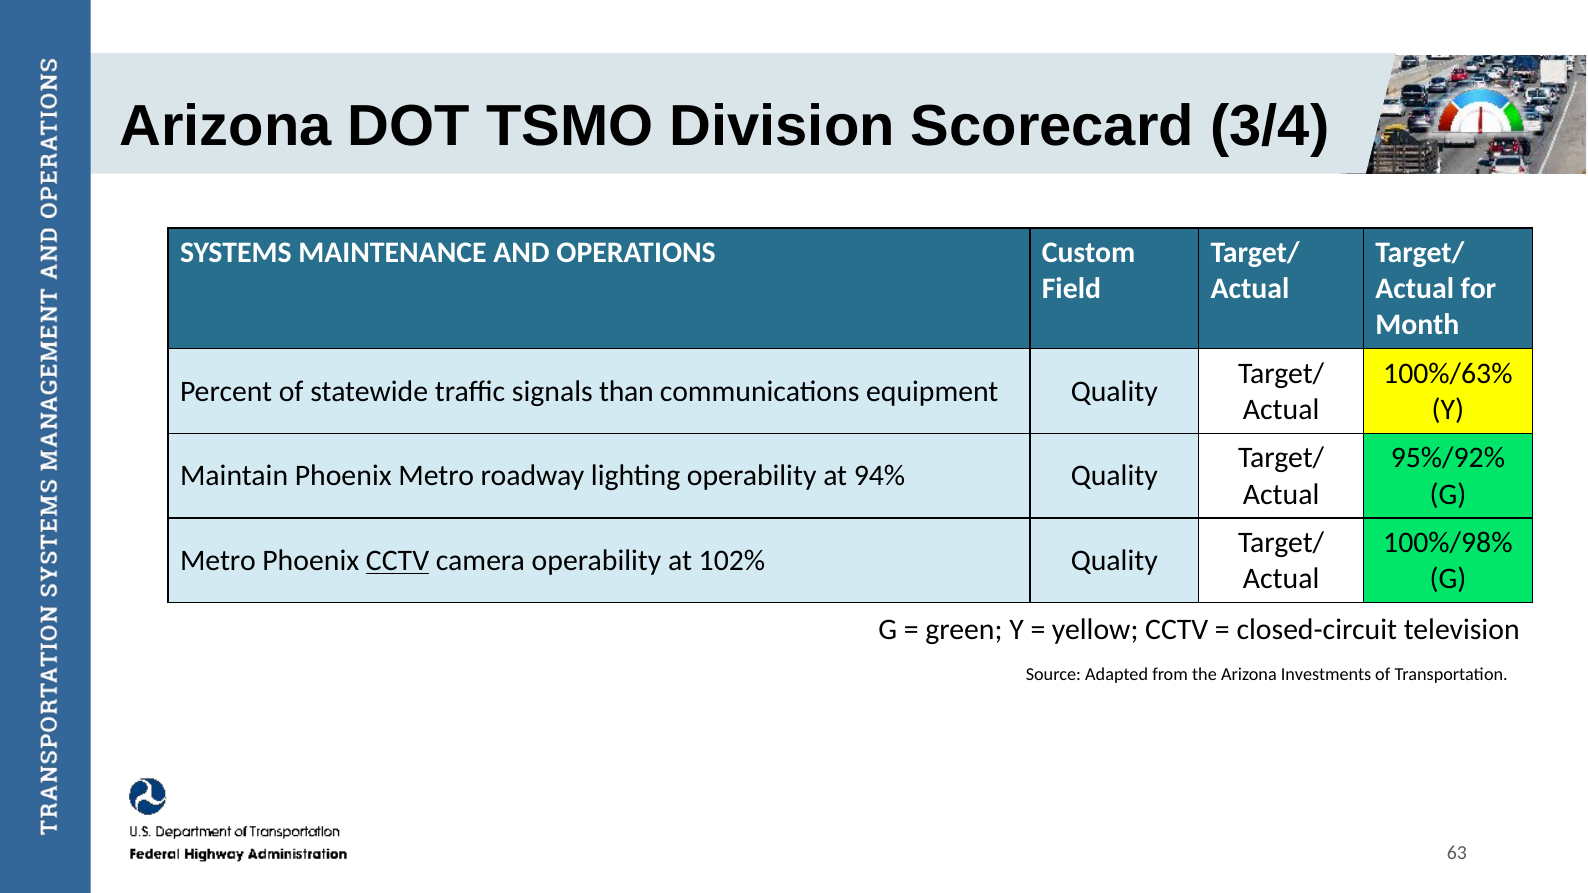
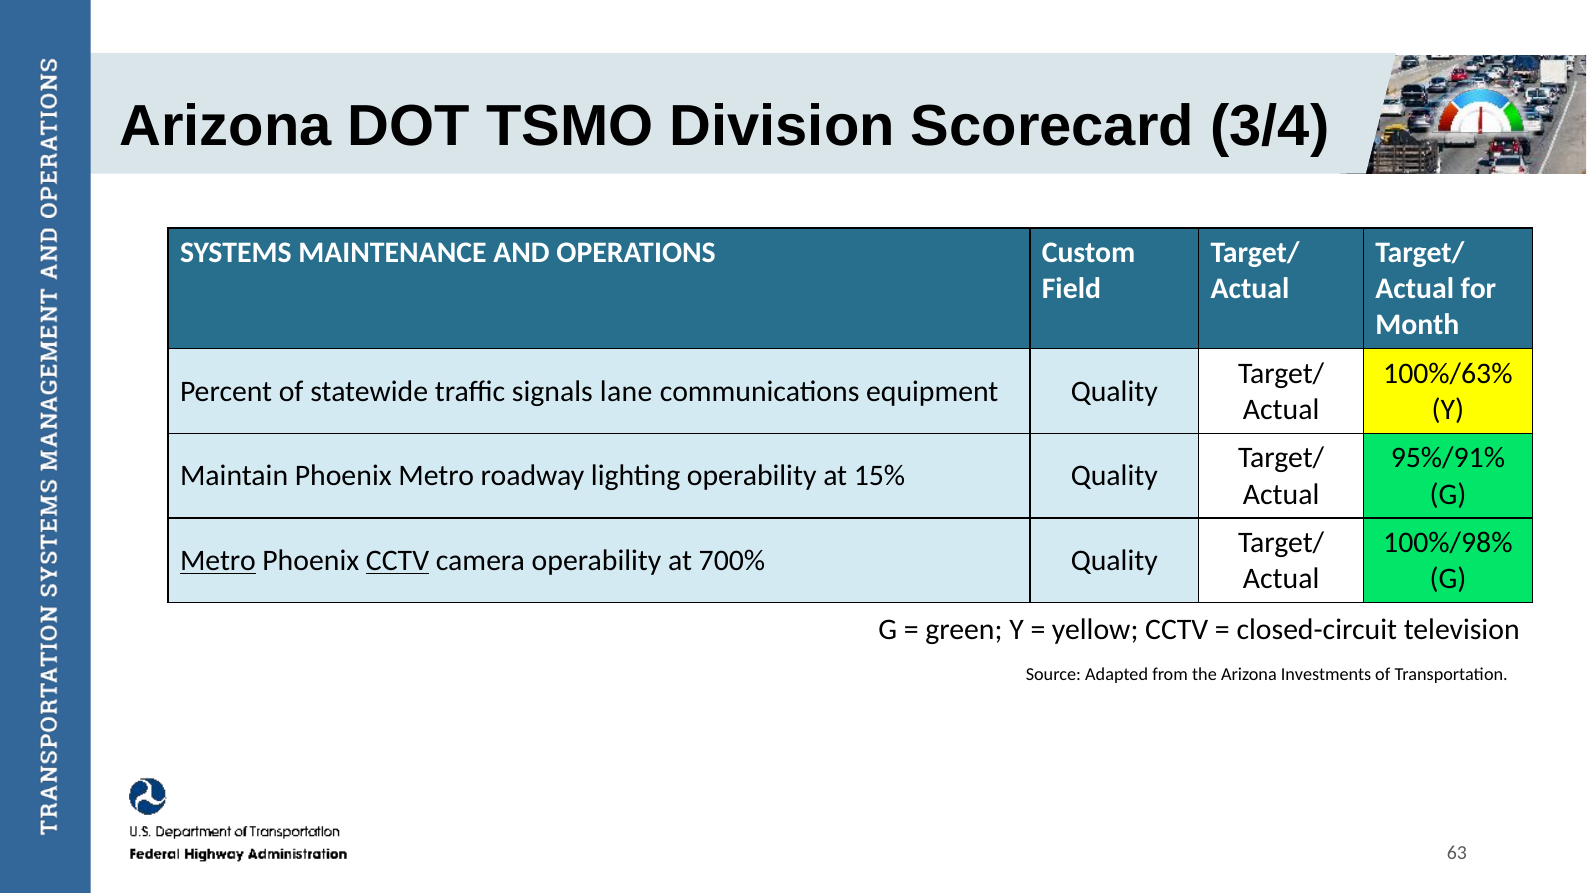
than: than -> lane (626, 392)
95%/92%: 95%/92% -> 95%/91% (1448, 458)
94%: 94% -> 15% (880, 476)
Metro underline: none -> present (218, 561)
102%: 102% -> 700% (732, 561)
